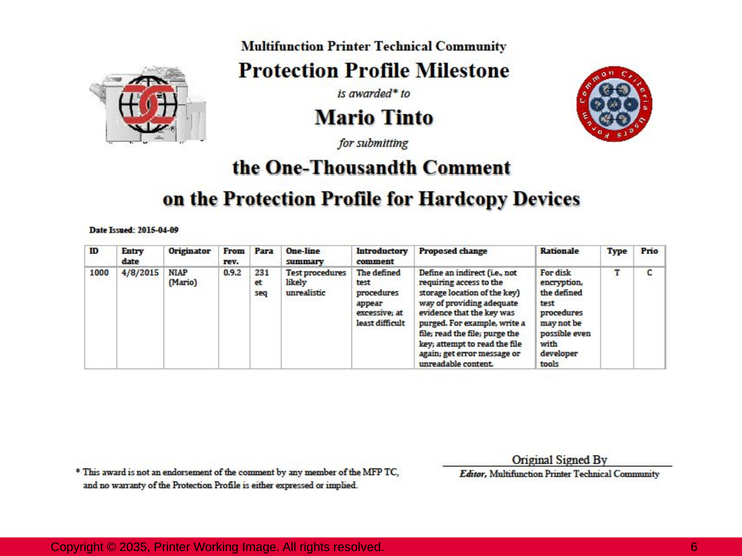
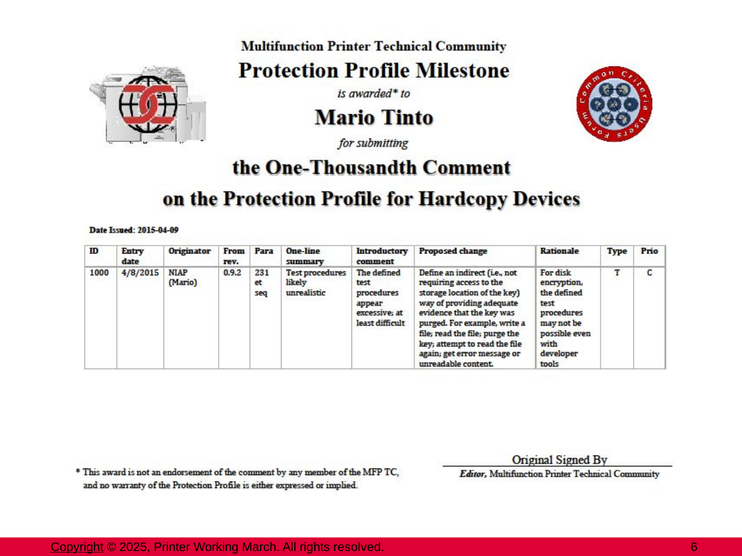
Copyright underline: none -> present (77, 548)
2035: 2035 -> 2025 (135, 548)
Image: Image -> March (261, 548)
